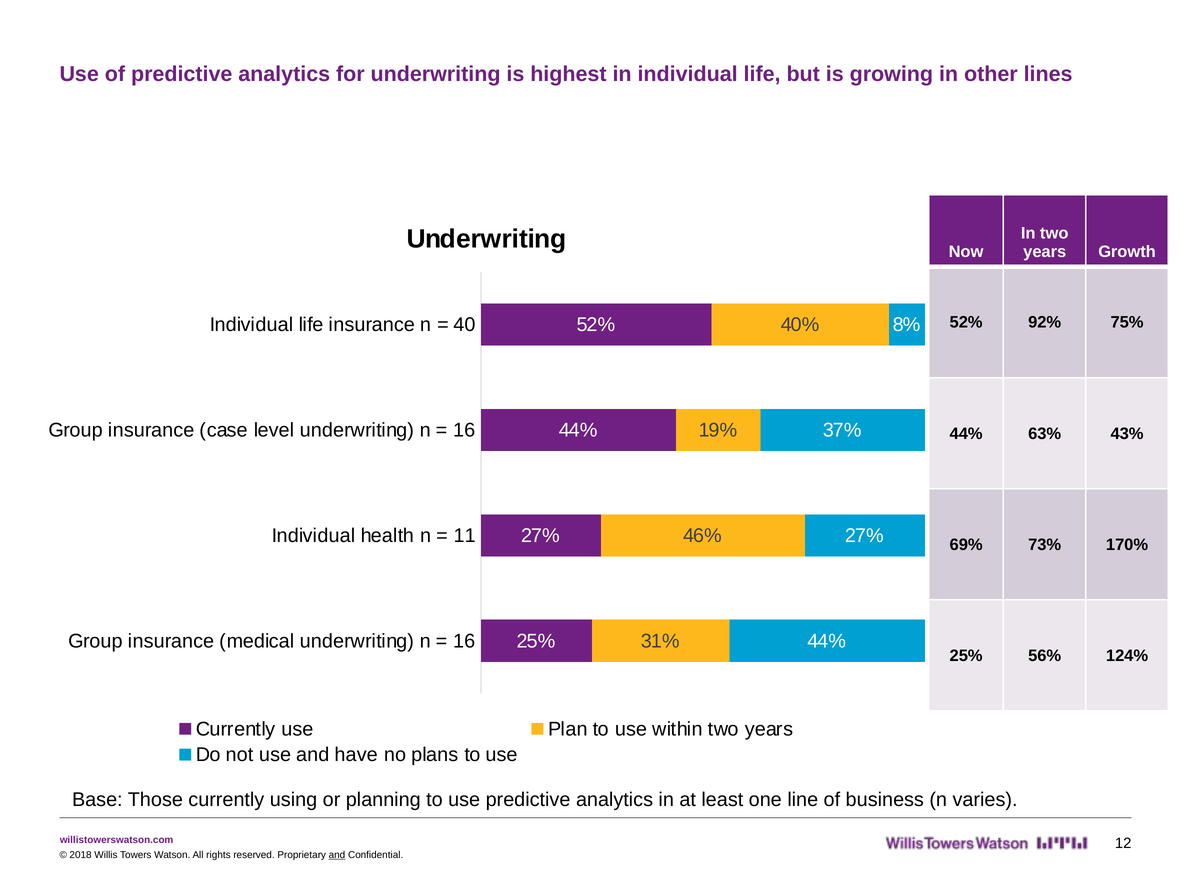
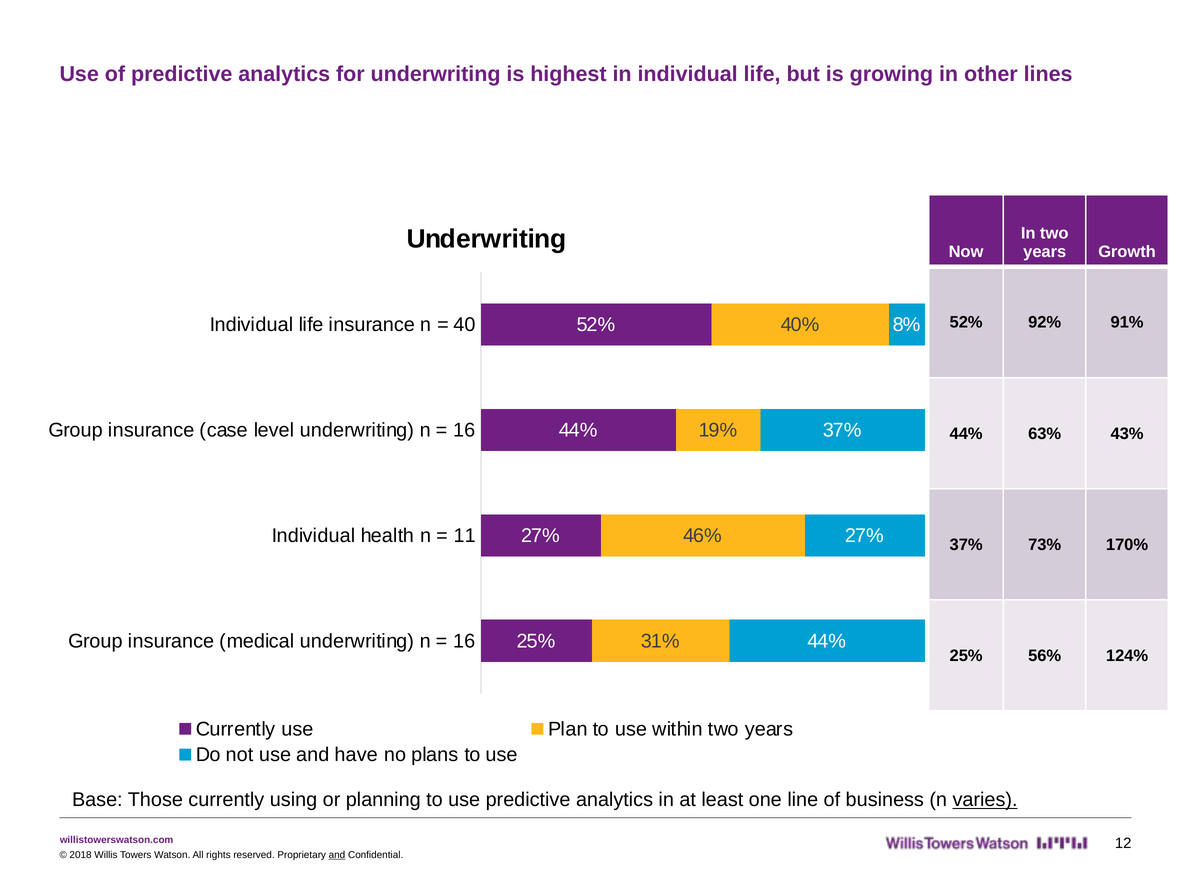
75%: 75% -> 91% (1127, 323)
69%: 69% -> 37% (966, 545)
varies underline: none -> present (985, 800)
